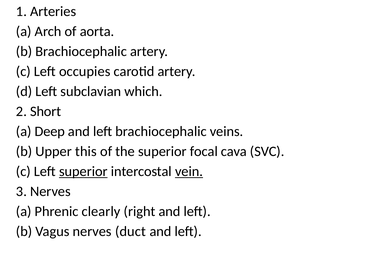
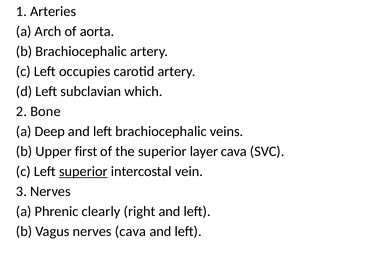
Short: Short -> Bone (45, 112)
this: this -> first (86, 152)
focal: focal -> layer (204, 152)
vein underline: present -> none (189, 172)
nerves duct: duct -> cava (130, 232)
